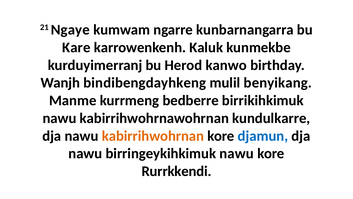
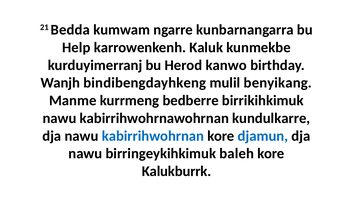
Ngaye: Ngaye -> Bedda (70, 30)
Kare: Kare -> Help (76, 47)
kabirrihwohrnan colour: orange -> blue (153, 136)
birringeykihkimuk nawu: nawu -> baleh (237, 153)
Rurrkkendi: Rurrkkendi -> Kalukburrk (177, 171)
